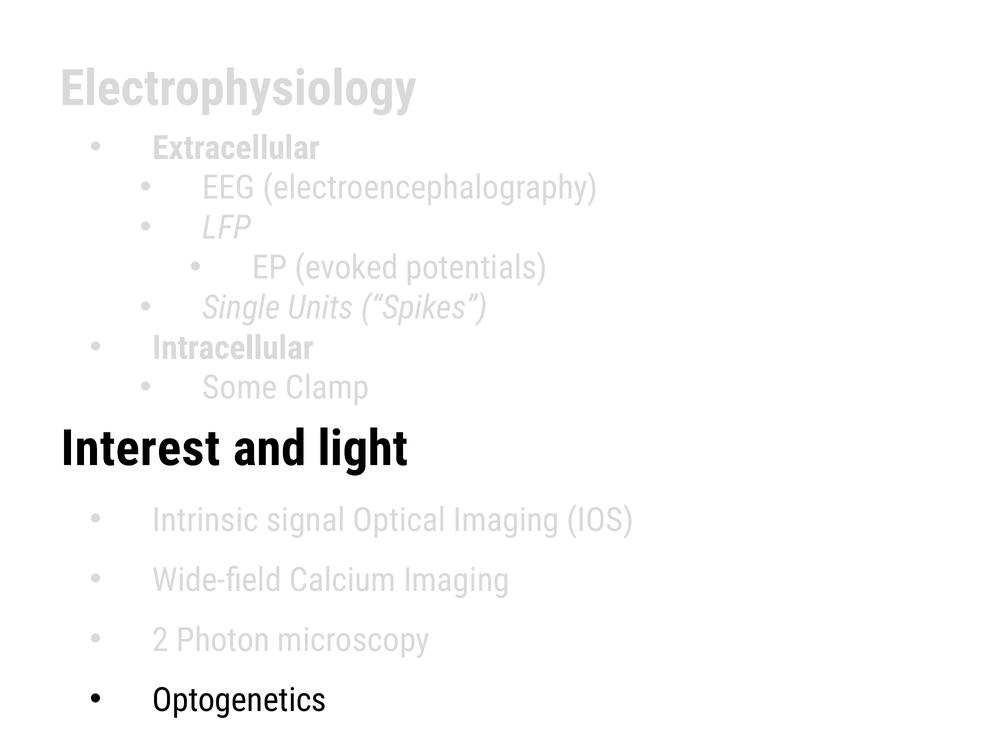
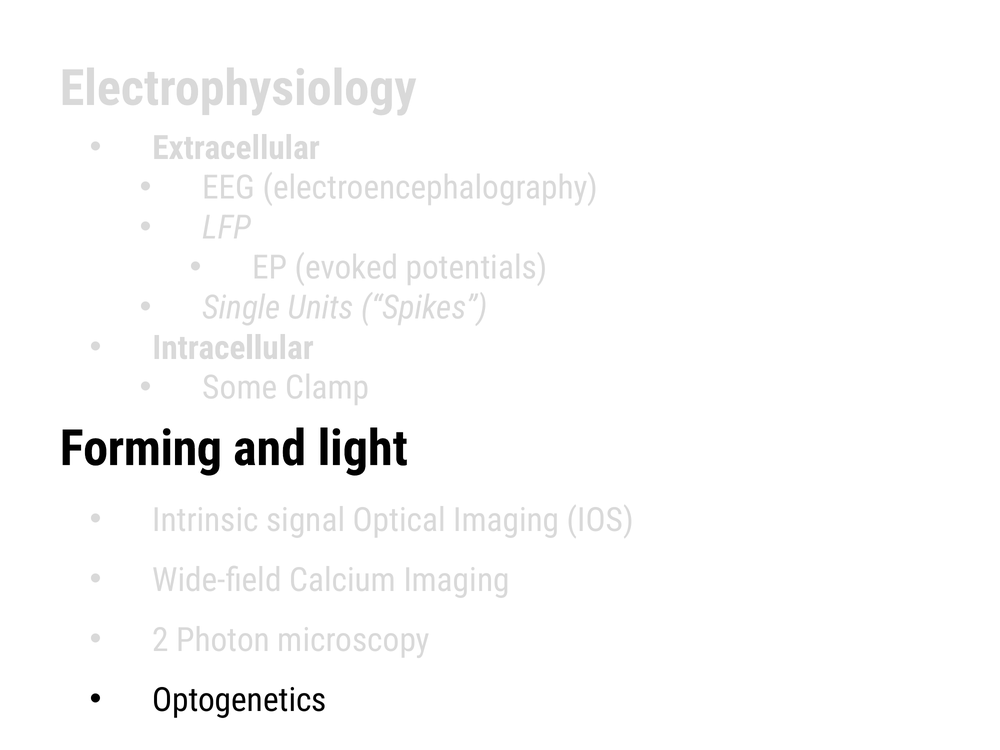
Interest: Interest -> Forming (141, 449)
